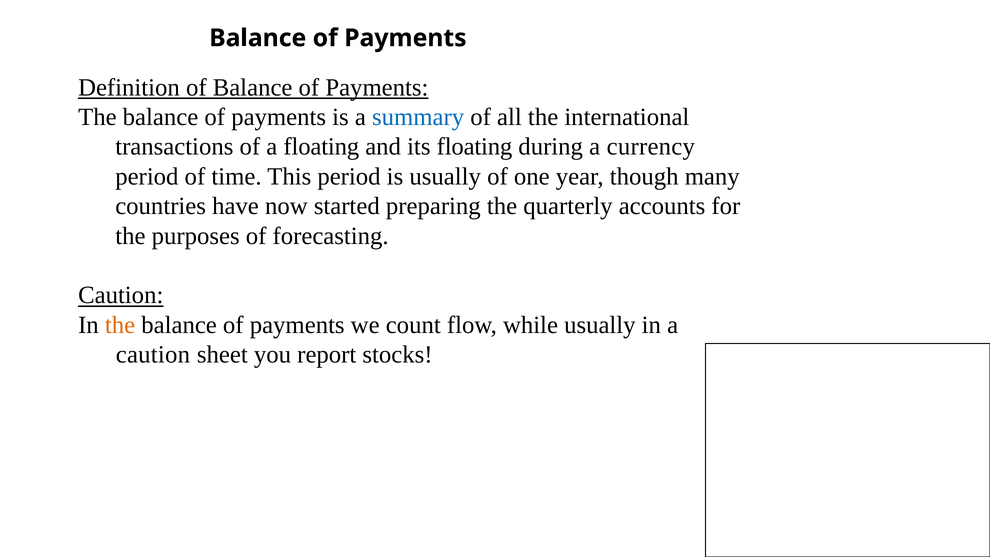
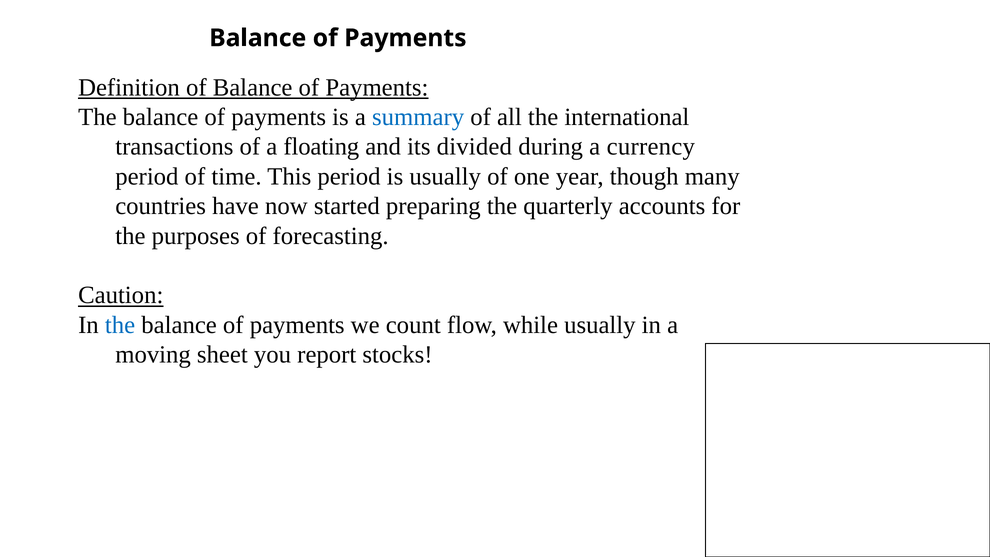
its floating: floating -> divided (474, 147)
the colour: orange -> blue (120, 325)
caution: caution -> moving (153, 355)
